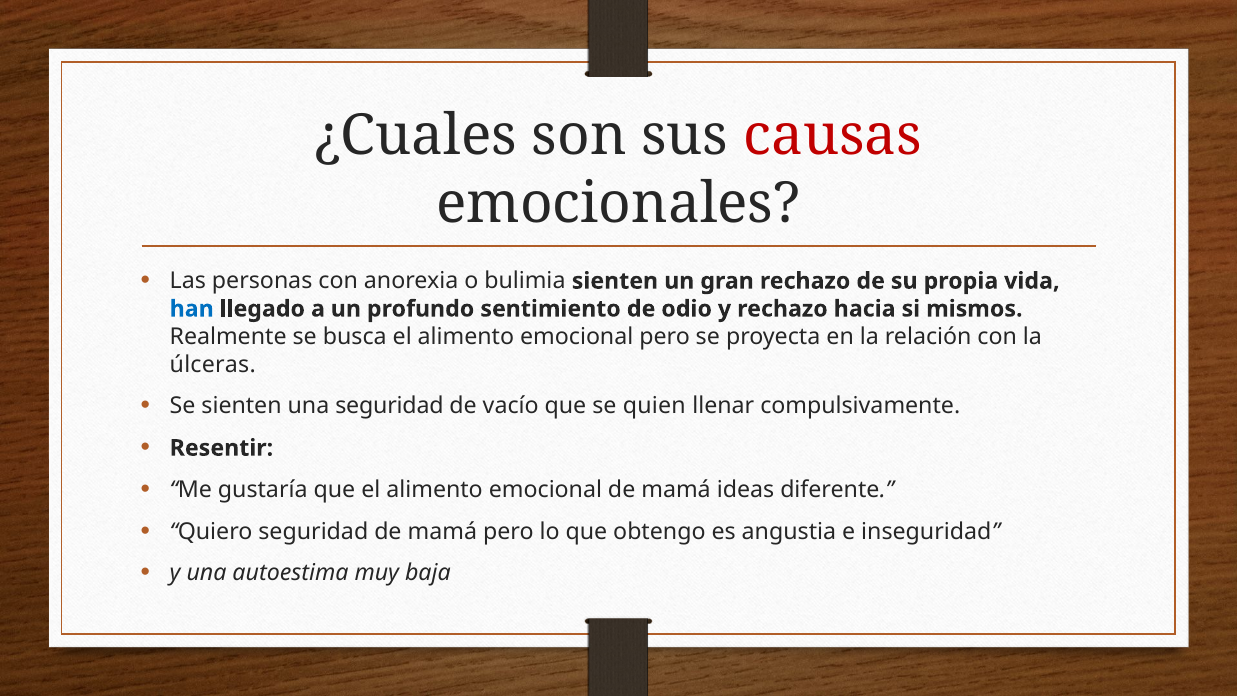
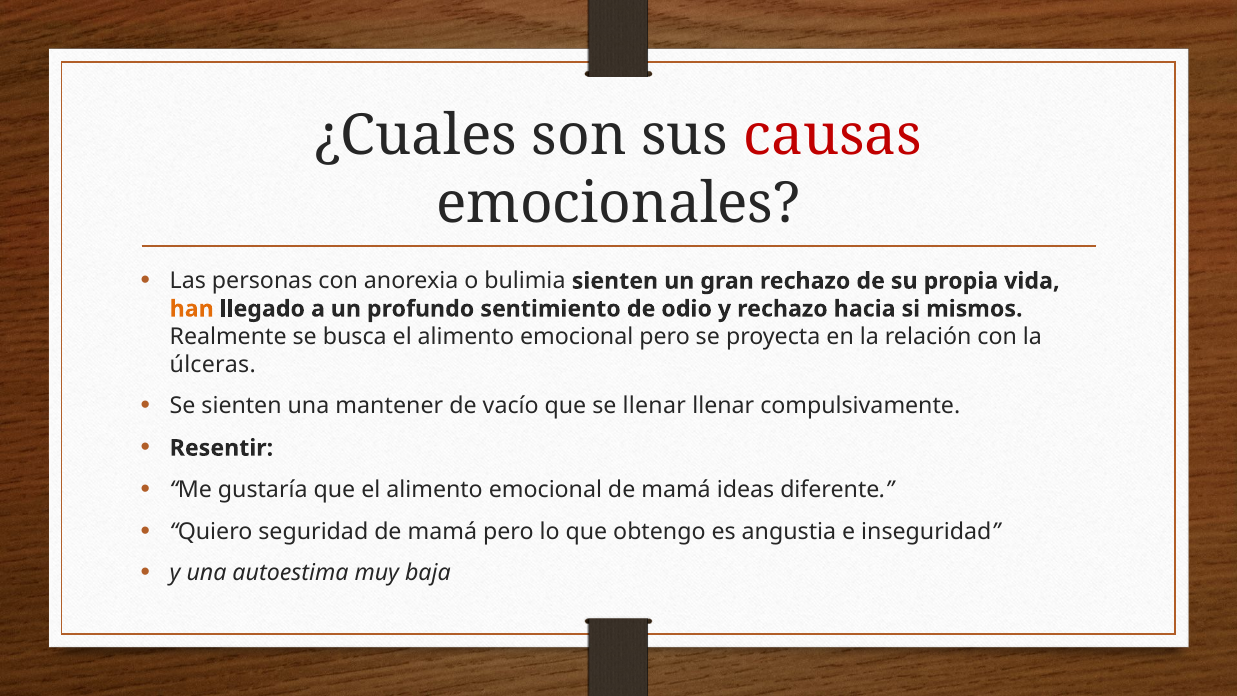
han colour: blue -> orange (192, 309)
una seguridad: seguridad -> mantener (389, 406)
se quien: quien -> llenar (654, 406)
